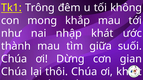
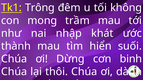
khắp: khắp -> trầm (77, 21)
giữa: giữa -> hiển (101, 46)
gian: gian -> binh (131, 59)
khiết: khiết -> dành (129, 72)
